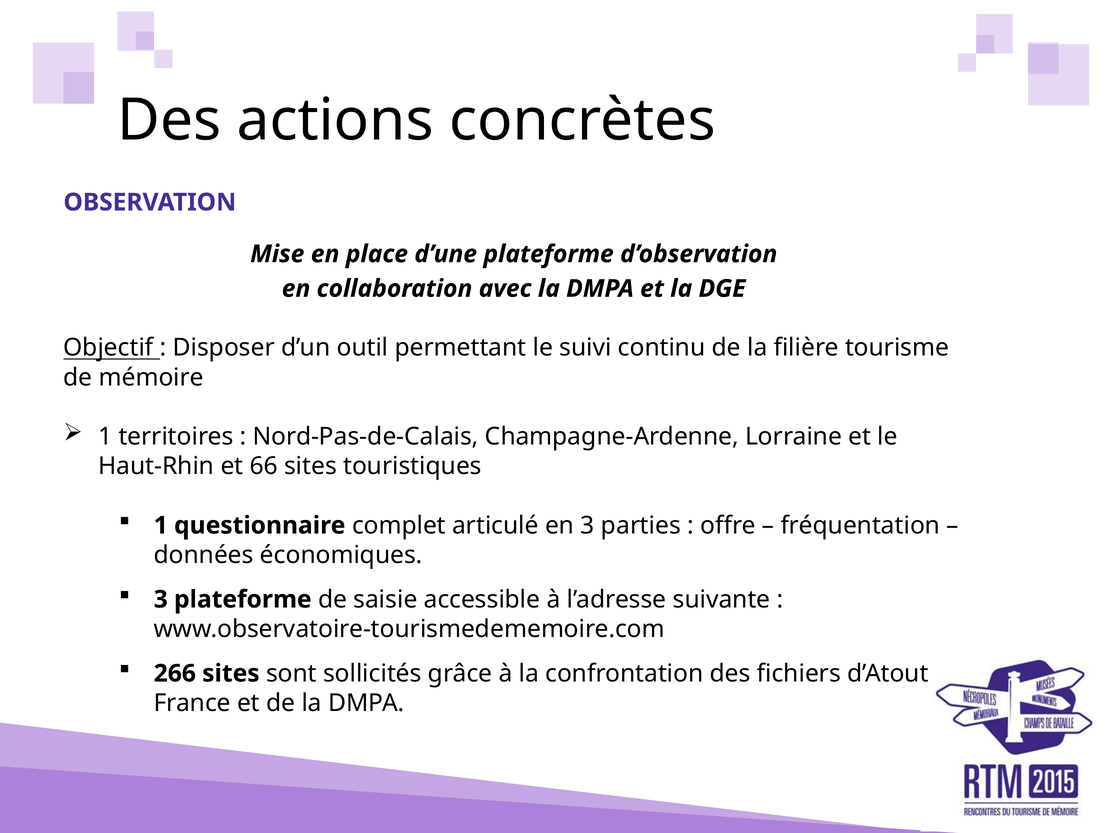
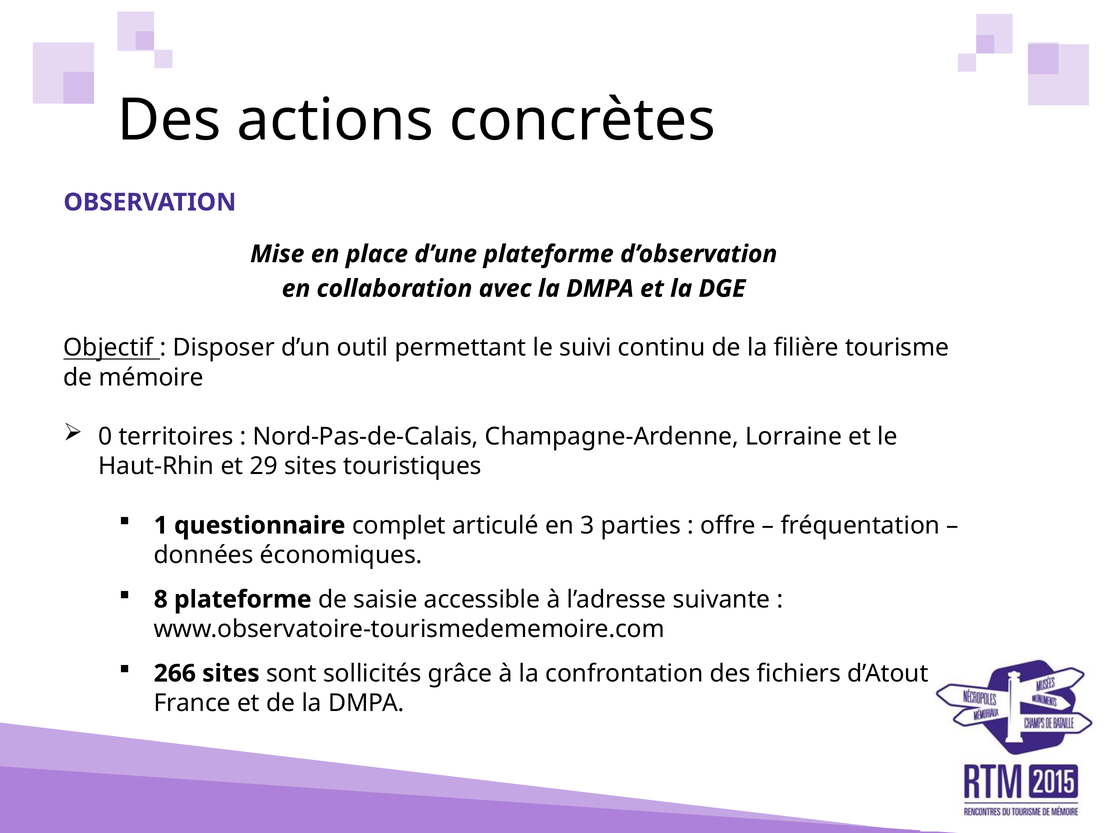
1: 1 -> 0 (105, 437)
66: 66 -> 29 (264, 466)
3: 3 -> 8 (161, 600)
